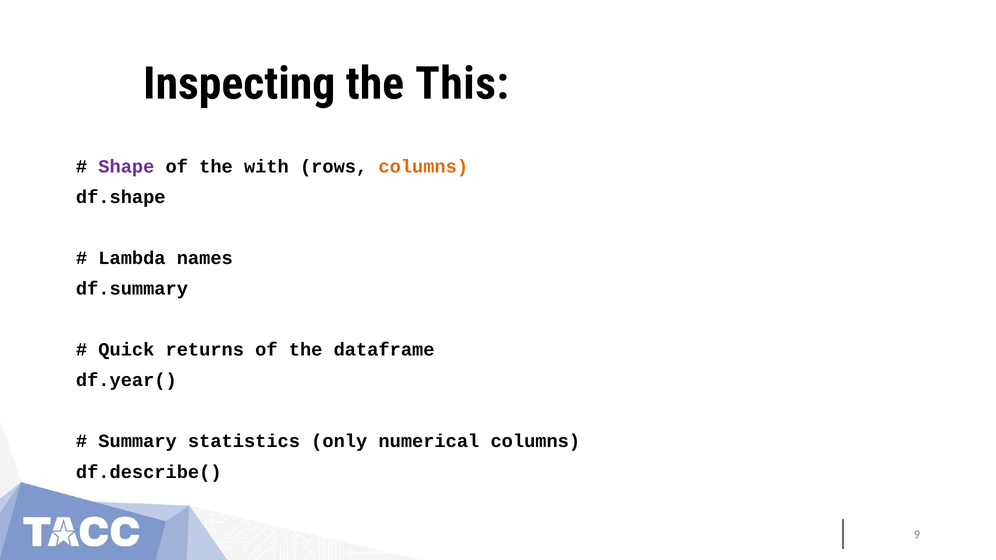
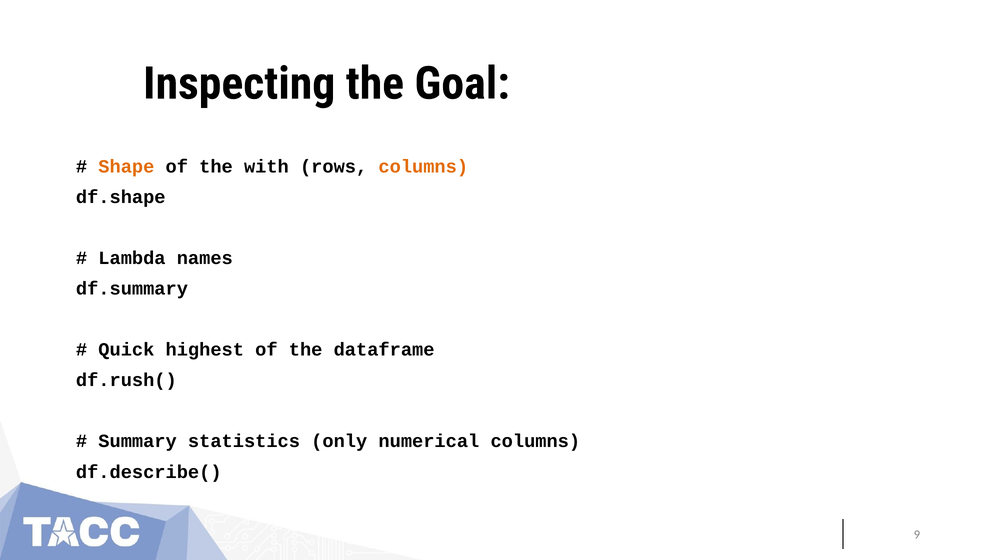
This: This -> Goal (462, 84)
Shape colour: purple -> orange (126, 167)
returns: returns -> highest (205, 350)
df.year(: df.year( -> df.rush( (126, 380)
